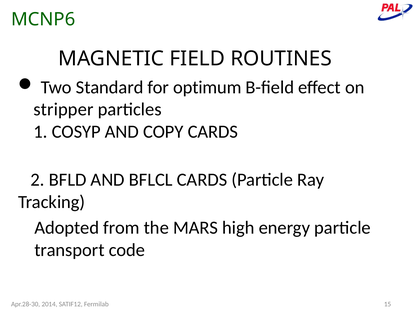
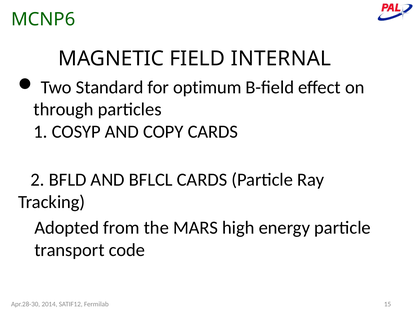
ROUTINES: ROUTINES -> INTERNAL (281, 59)
stripper: stripper -> through (64, 109)
